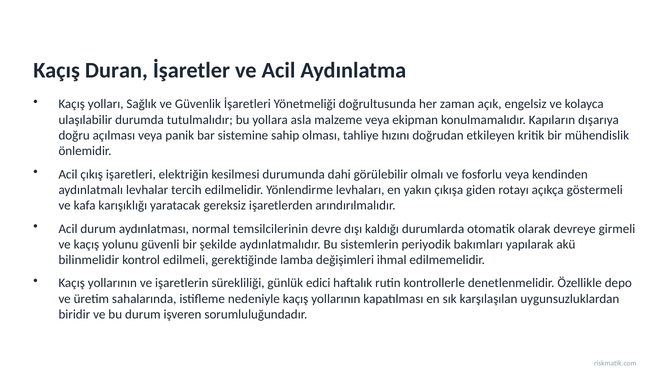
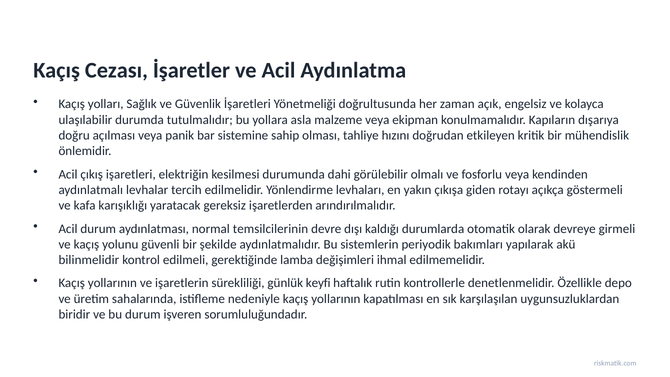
Duran: Duran -> Cezası (116, 70)
edici: edici -> keyfi (318, 283)
